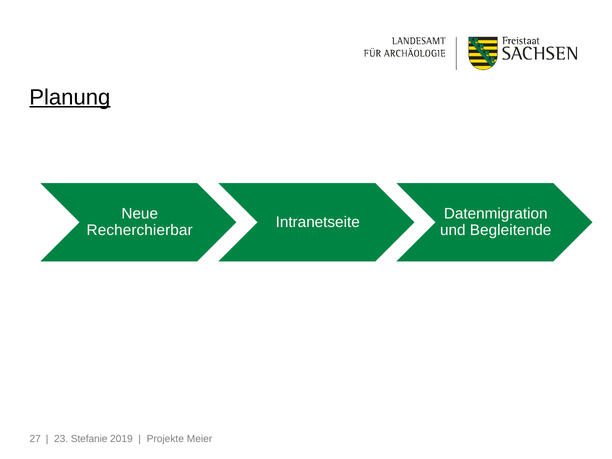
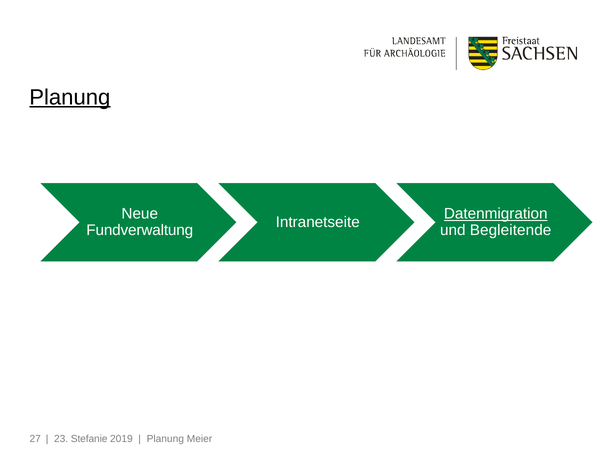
Datenmigration underline: none -> present (496, 214)
Recherchierbar: Recherchierbar -> Fundverwaltung (140, 230)
Projekte: Projekte -> Planung (165, 439)
